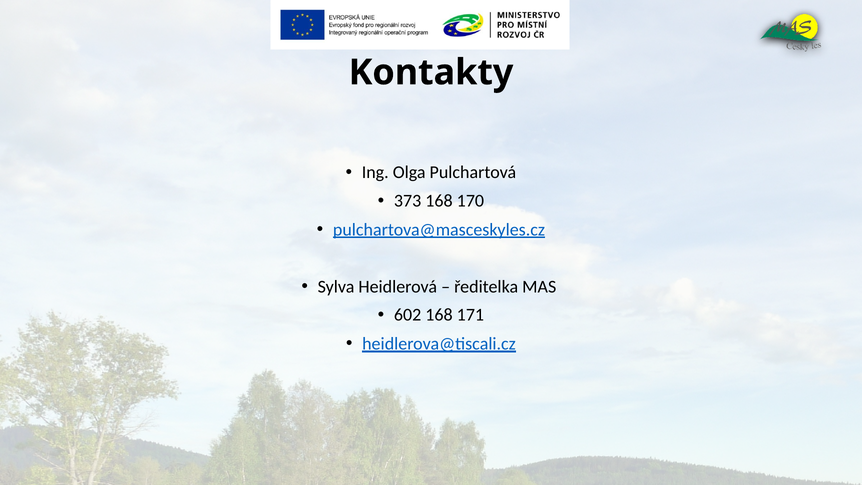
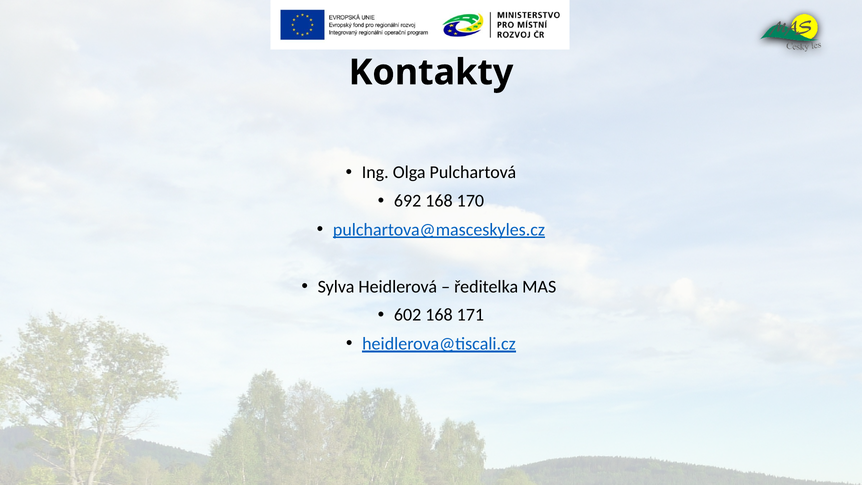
373: 373 -> 692 (408, 201)
